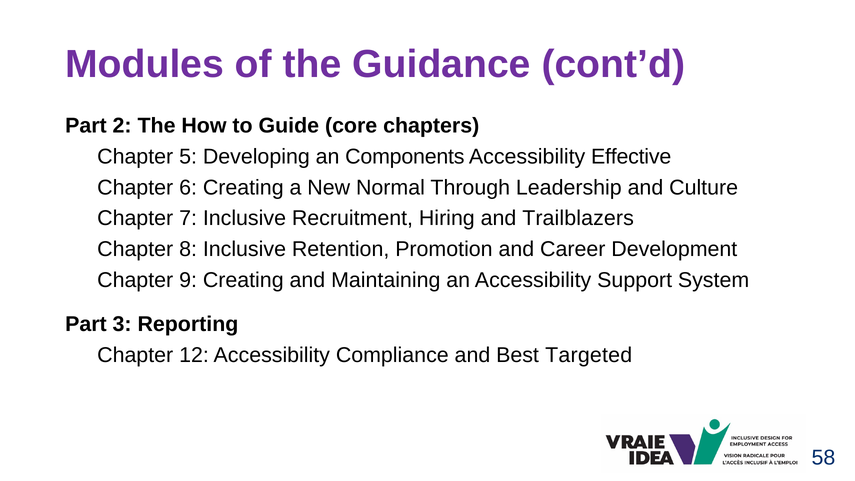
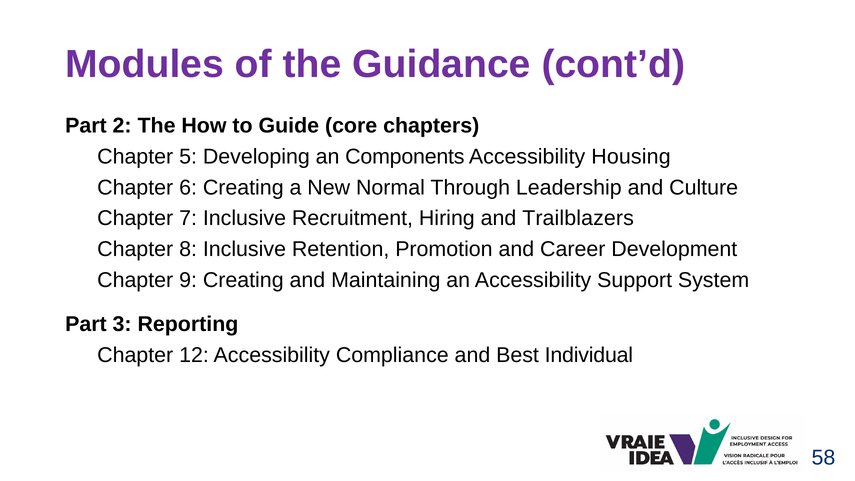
Effective: Effective -> Housing (631, 157)
Targeted: Targeted -> Individual (589, 355)
